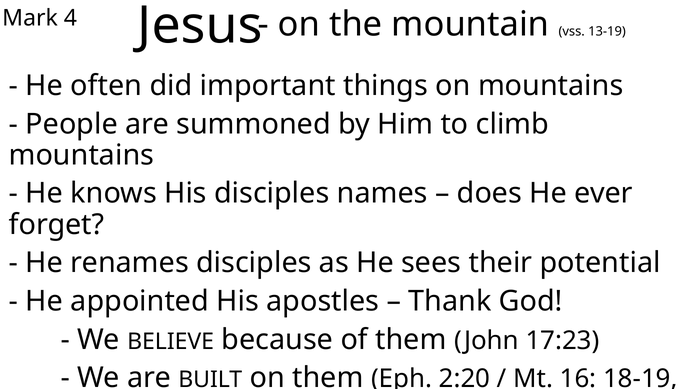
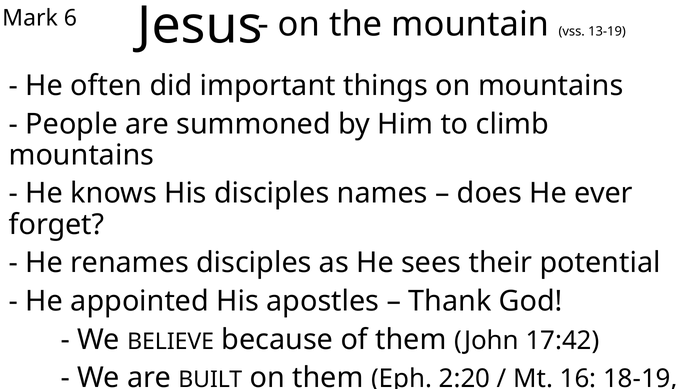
4: 4 -> 6 (70, 18)
17:23: 17:23 -> 17:42 (563, 340)
